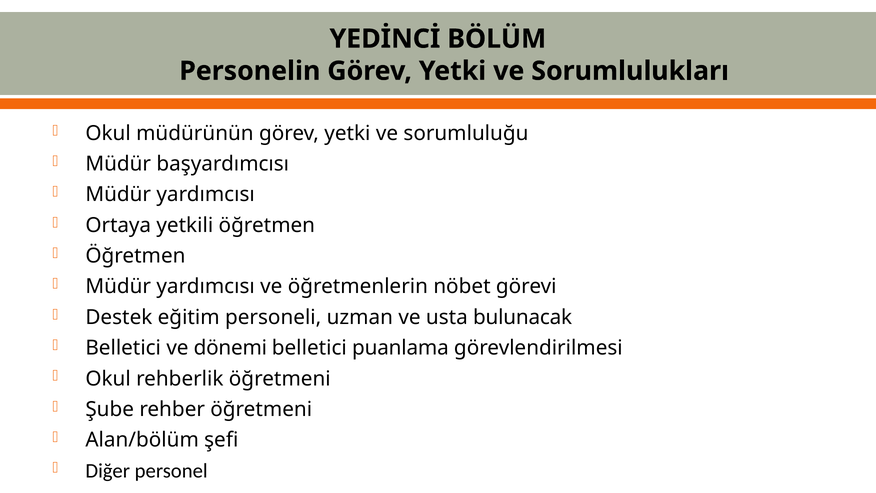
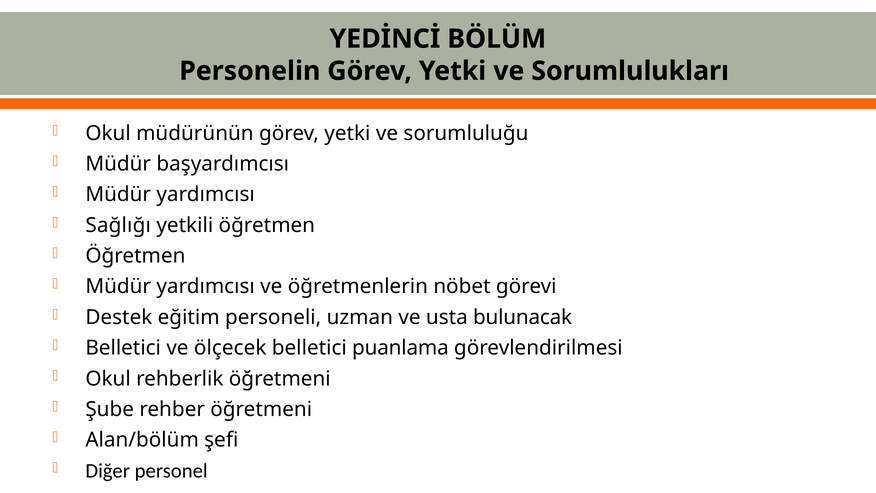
Ortaya: Ortaya -> Sağlığı (118, 225)
dönemi: dönemi -> ölçecek (230, 348)
